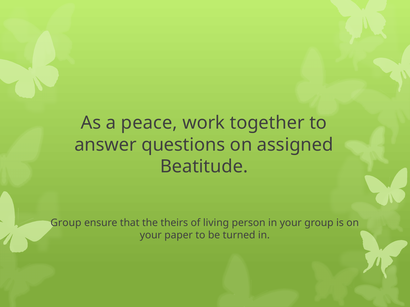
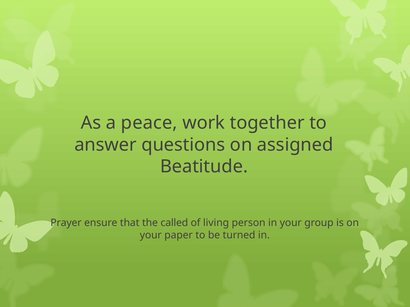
Group: Group -> Prayer (66, 223)
theirs: theirs -> called (174, 223)
